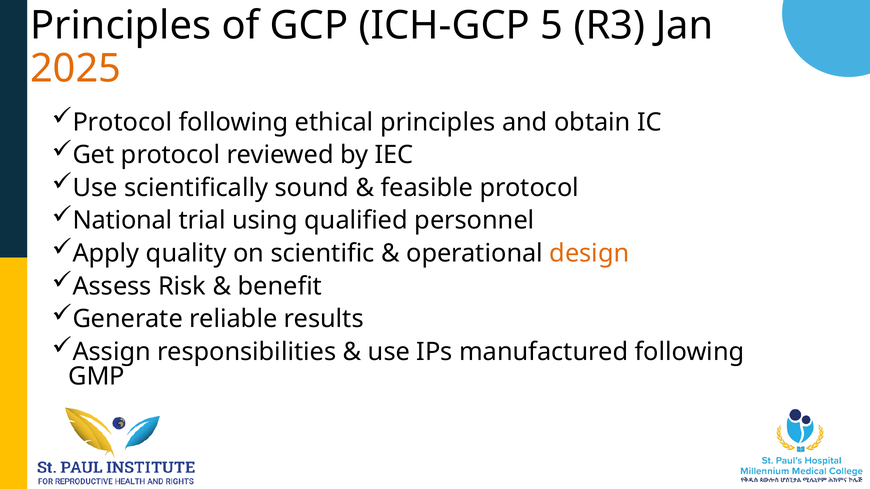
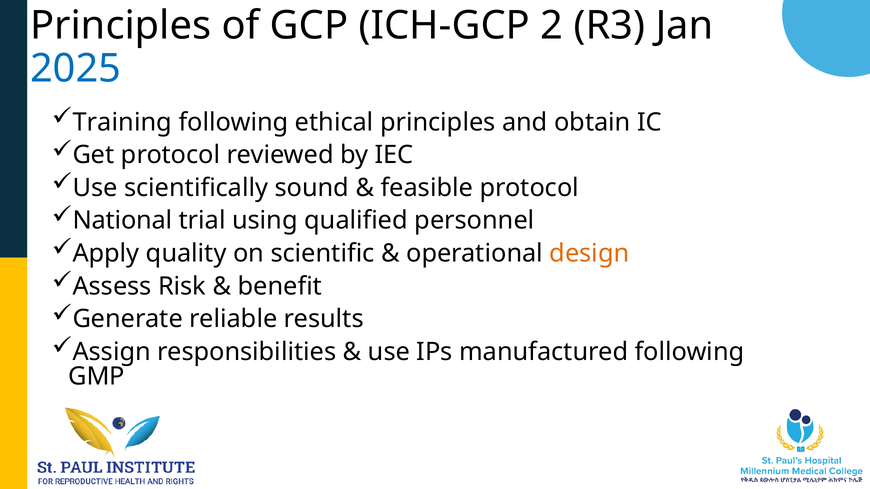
5: 5 -> 2 (552, 26)
2025 colour: orange -> blue (76, 69)
Protocol: Protocol -> Training (122, 122)
